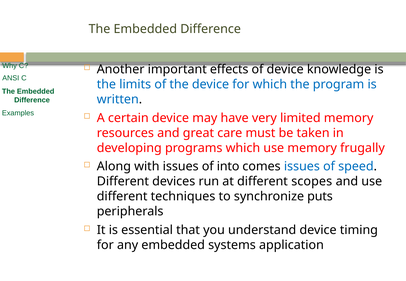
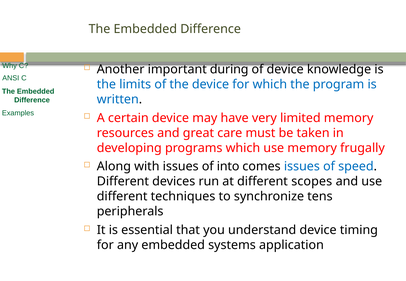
effects: effects -> during (229, 69)
puts: puts -> tens (320, 197)
